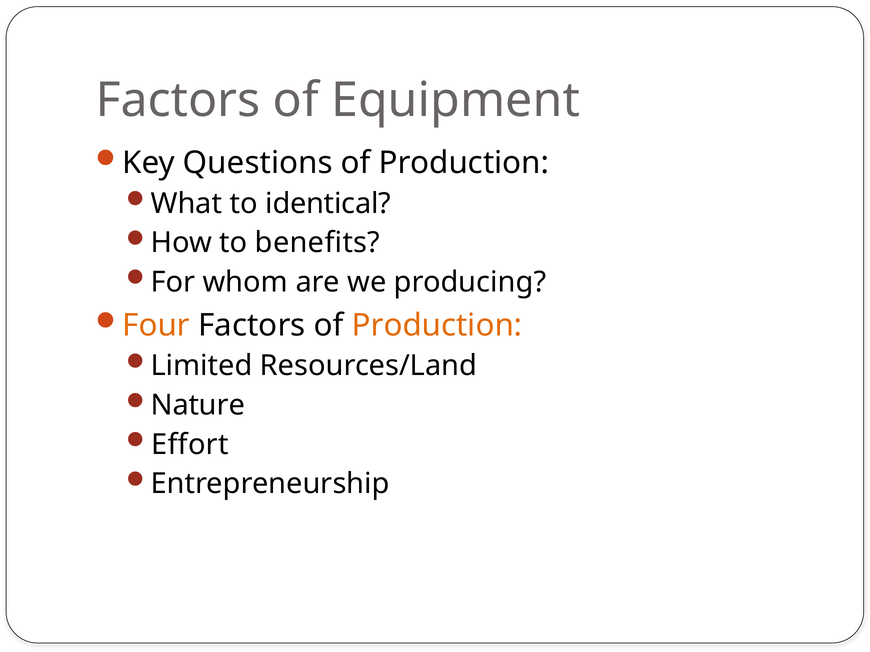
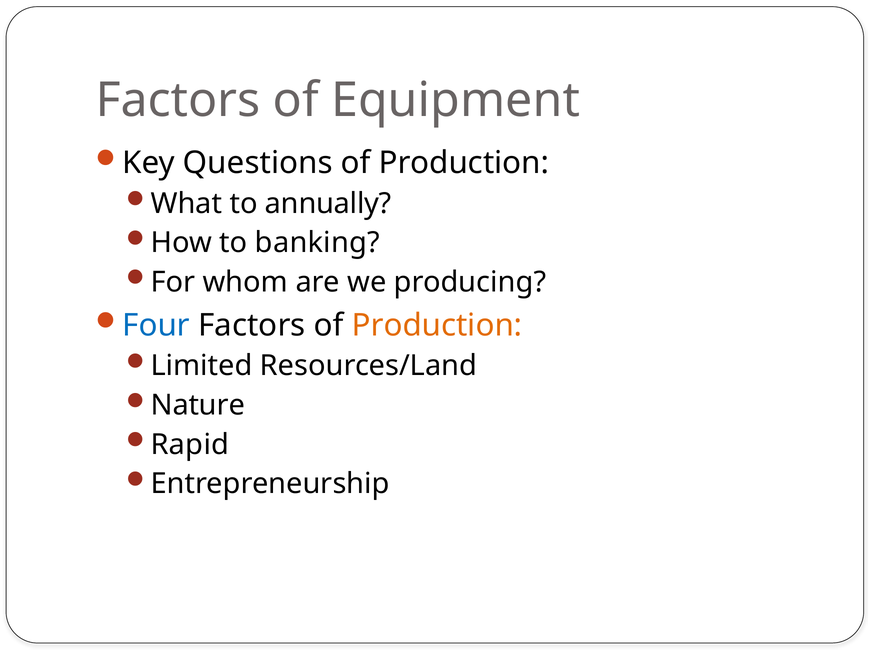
identical: identical -> annually (328, 204)
benefits: benefits -> banking (317, 243)
Four colour: orange -> blue (156, 326)
Effort: Effort -> Rapid (190, 445)
